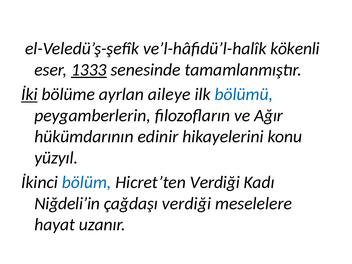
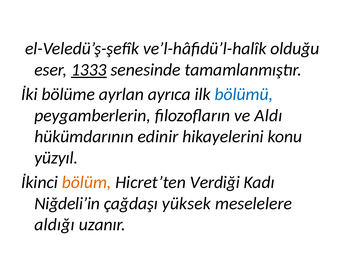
kökenli: kökenli -> olduğu (295, 49)
İki underline: present -> none (29, 94)
aileye: aileye -> ayrıca (169, 94)
Ağır: Ağır -> Aldı (268, 116)
bölüm colour: blue -> orange (87, 182)
çağdaşı verdiği: verdiği -> yüksek (186, 204)
hayat: hayat -> aldığı (55, 225)
